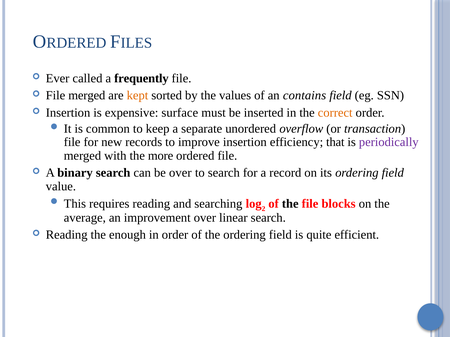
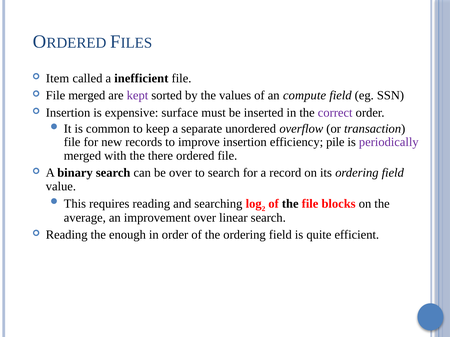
Ever: Ever -> Item (58, 78)
frequently: frequently -> inefficient (141, 78)
kept colour: orange -> purple (137, 96)
contains: contains -> compute (305, 96)
correct colour: orange -> purple (335, 113)
that: that -> pile (335, 142)
more: more -> there (161, 156)
